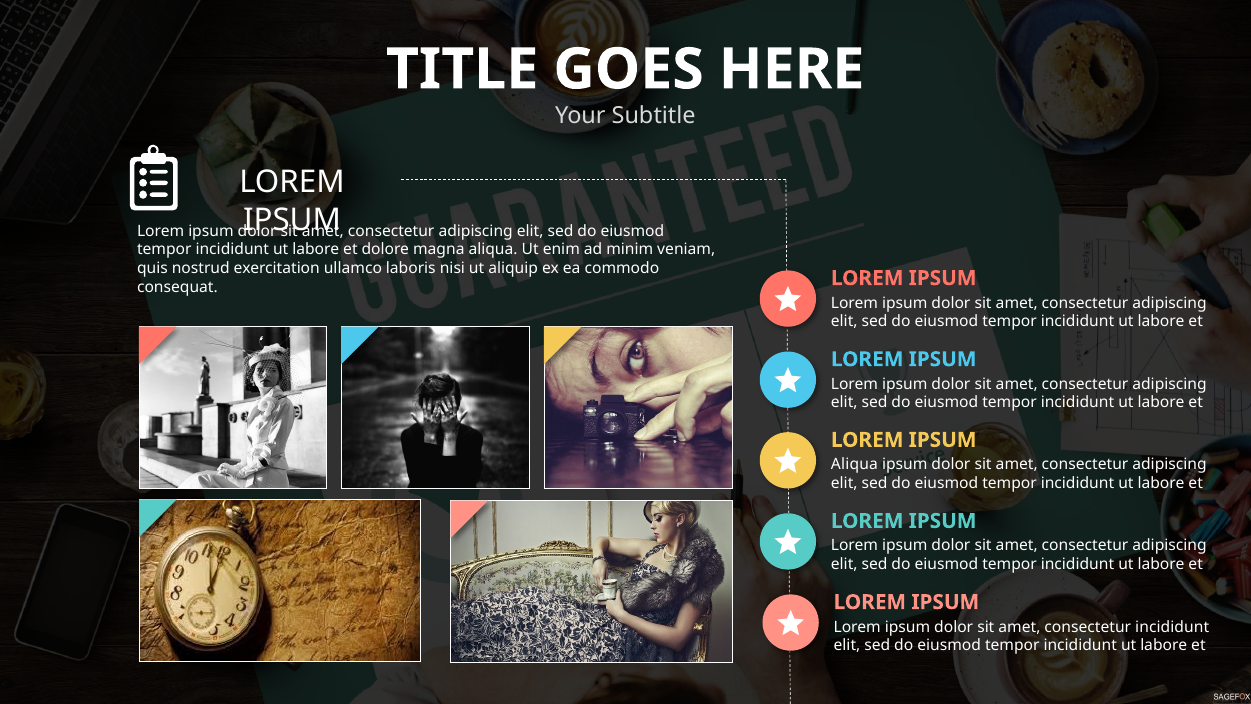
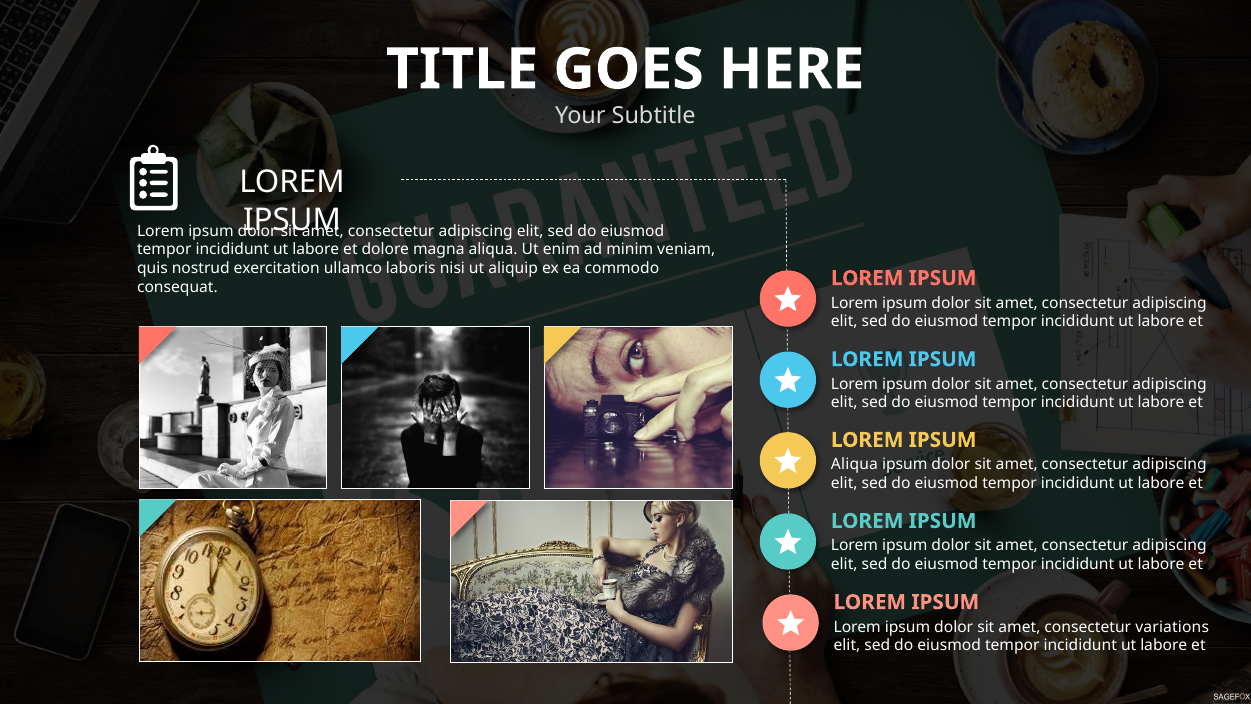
consectetur incididunt: incididunt -> variations (1172, 627)
